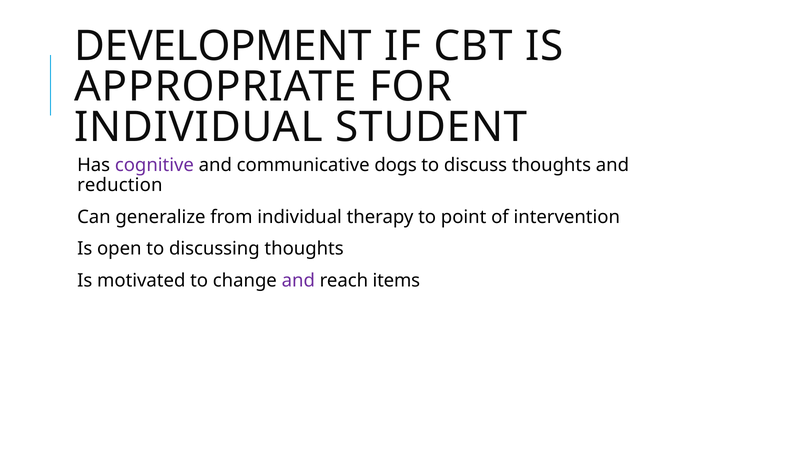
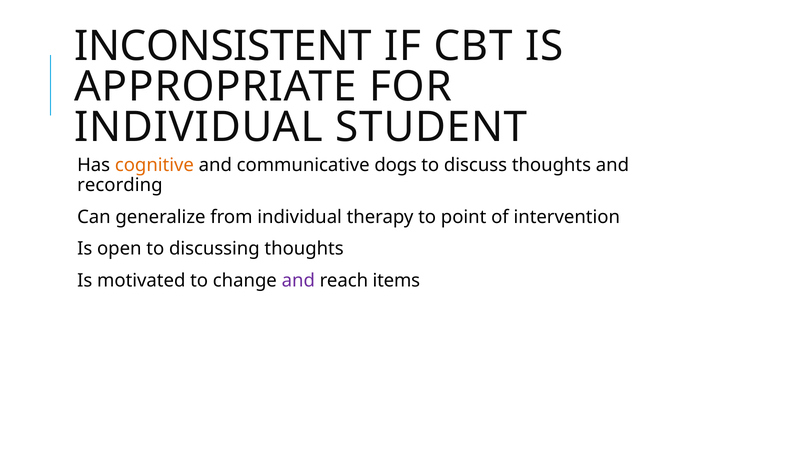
DEVELOPMENT: DEVELOPMENT -> INCONSISTENT (223, 46)
cognitive colour: purple -> orange (154, 165)
reduction: reduction -> recording (120, 185)
